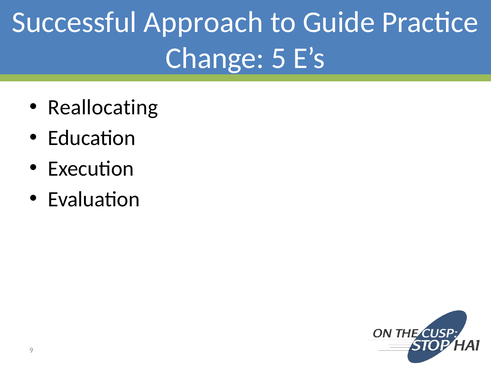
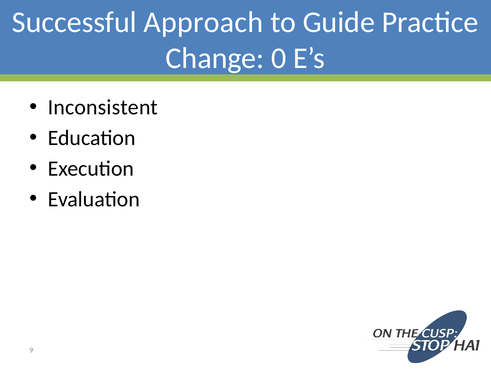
5: 5 -> 0 (279, 58)
Reallocating: Reallocating -> Inconsistent (103, 107)
